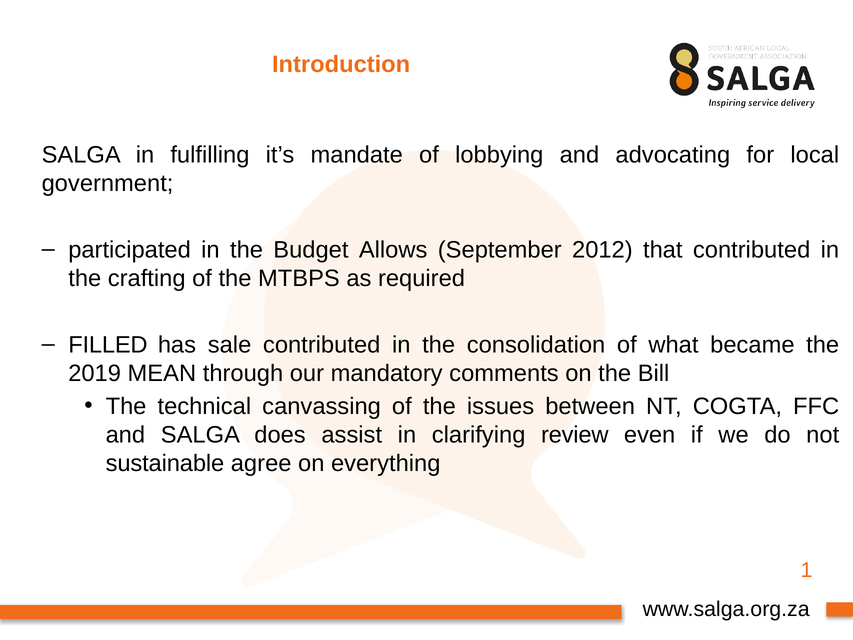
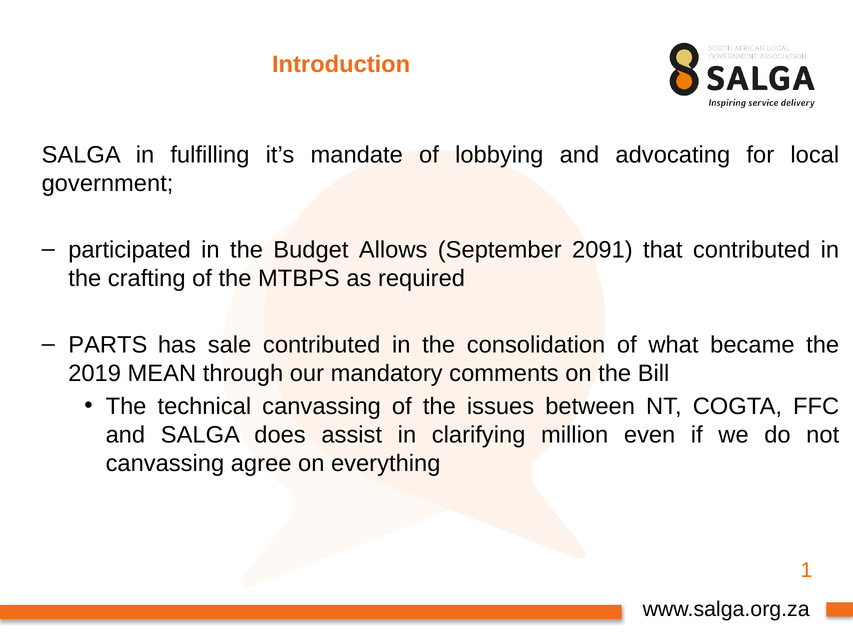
2012: 2012 -> 2091 (602, 250)
FILLED: FILLED -> PARTS (108, 345)
review: review -> million (575, 435)
sustainable: sustainable -> canvassing (165, 463)
